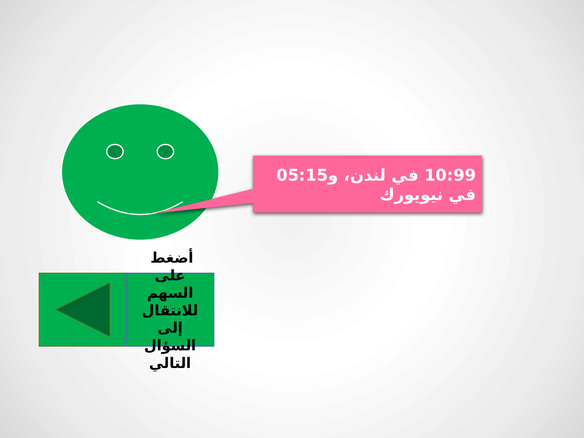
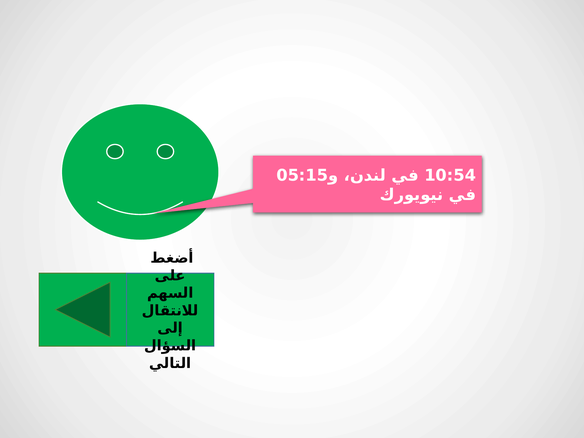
10:99: 10:99 -> 10:54 (450, 175)
